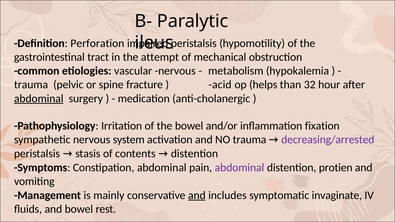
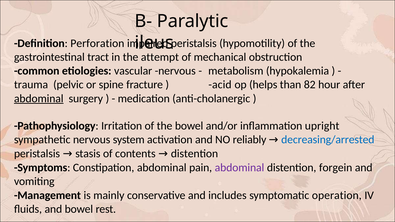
32: 32 -> 82 (310, 85)
fixation: fixation -> upright (322, 126)
NO trauma: trauma -> reliably (250, 140)
decreasing/arrested colour: purple -> blue (328, 140)
protien: protien -> forgein (336, 168)
and underline: present -> none (197, 195)
invaginate: invaginate -> operation (337, 195)
